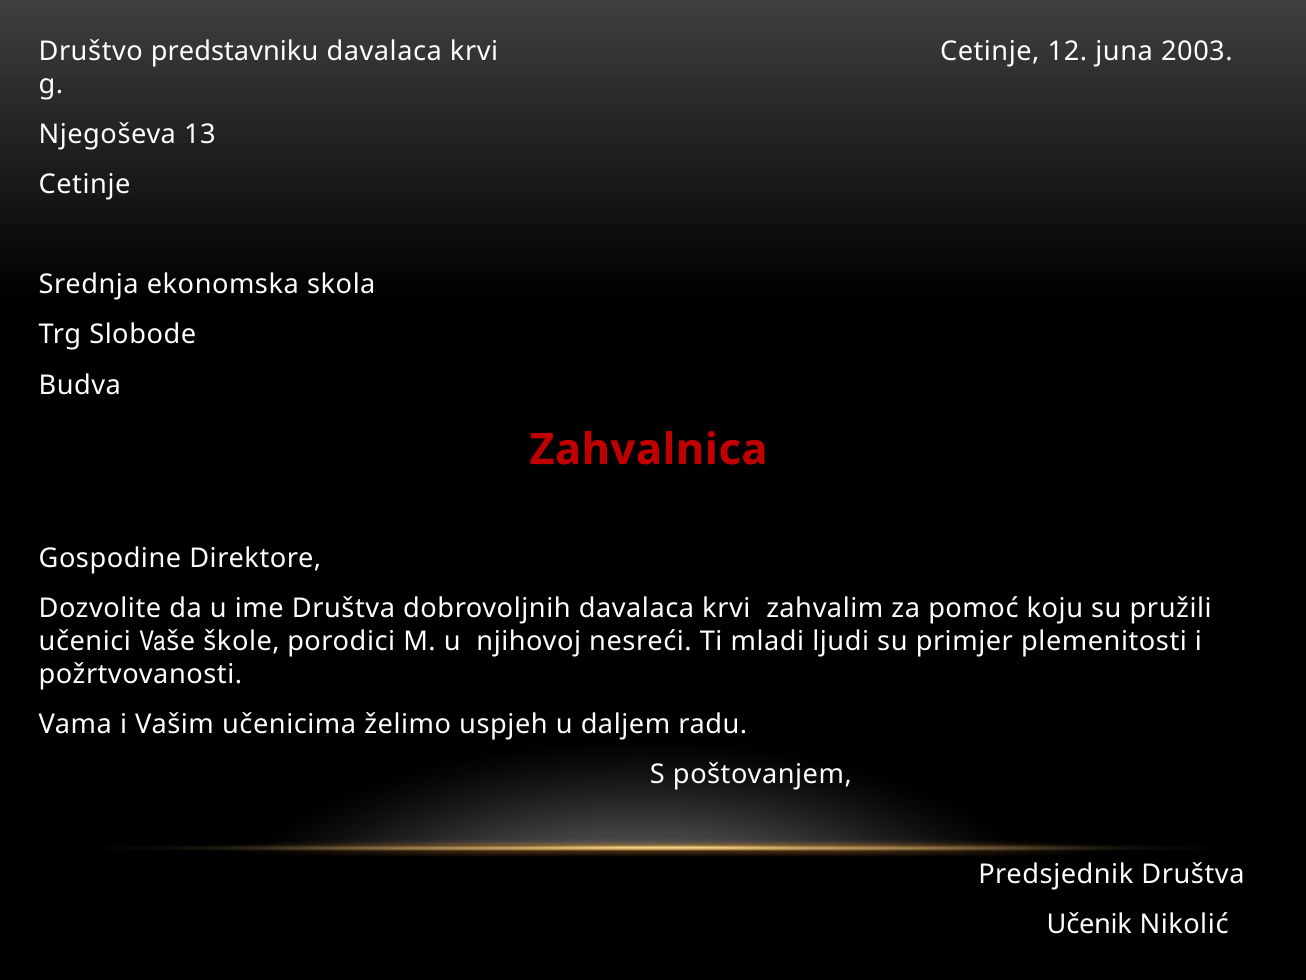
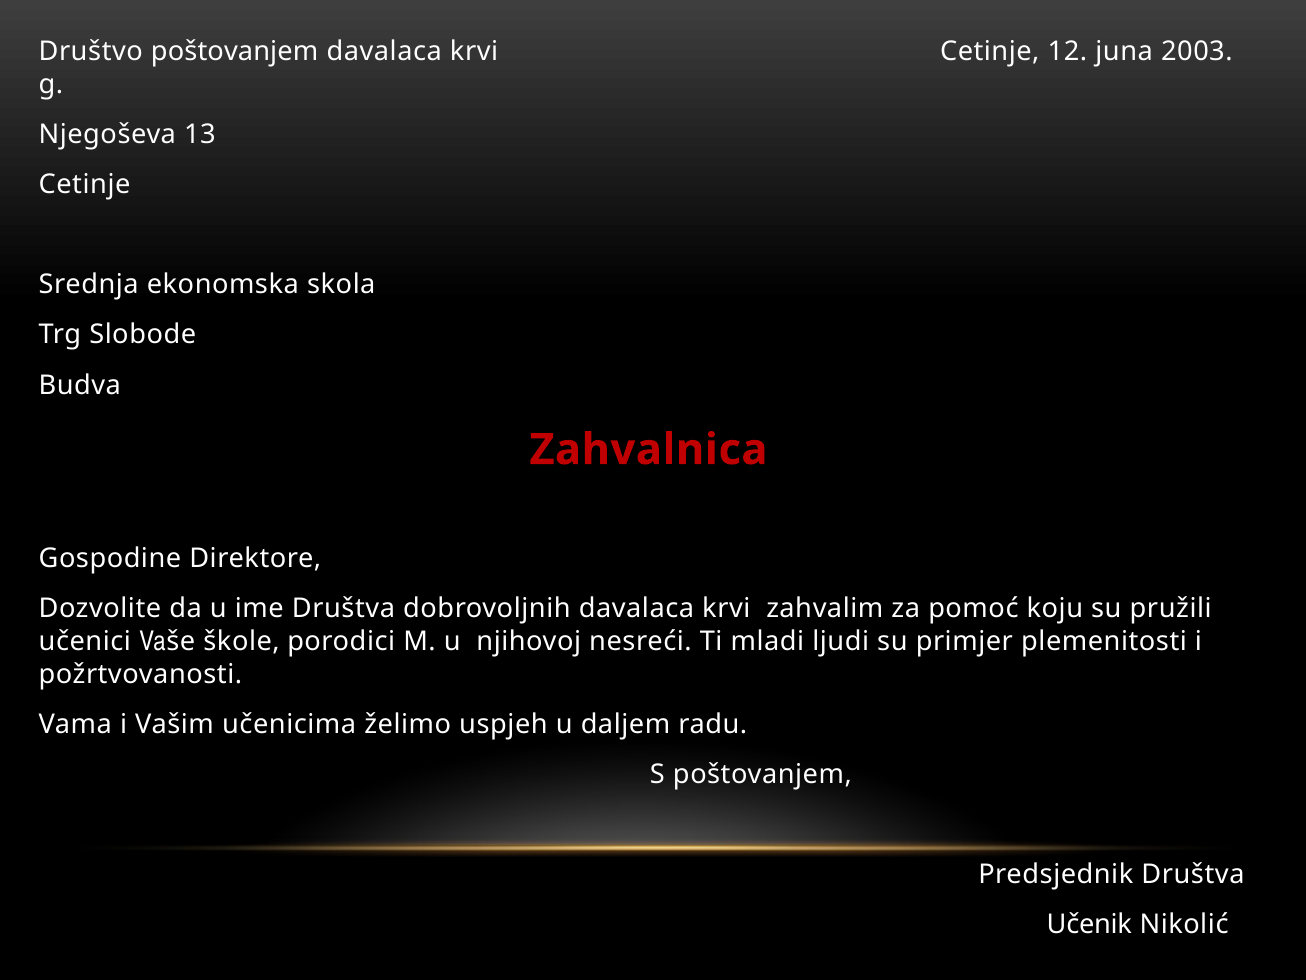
Društvo predstavniku: predstavniku -> poštovanjem (235, 52)
